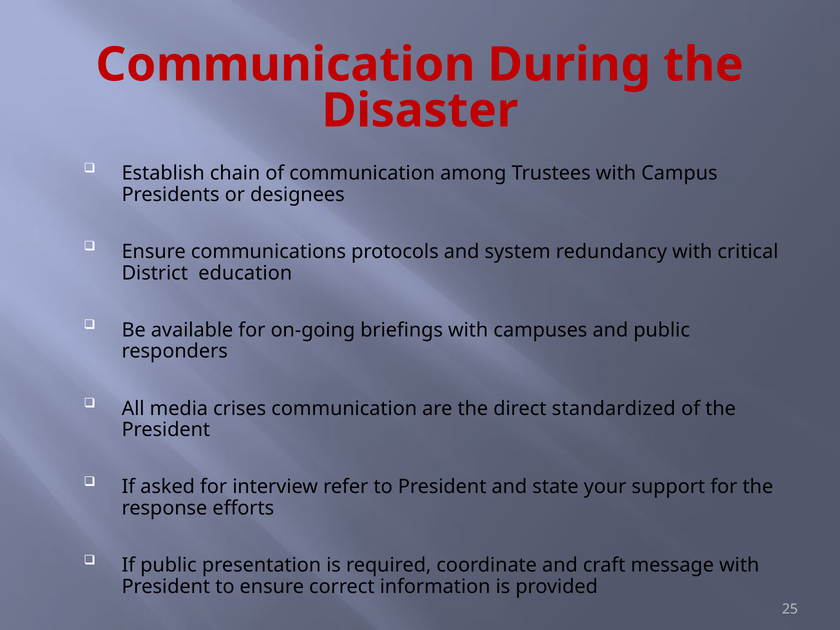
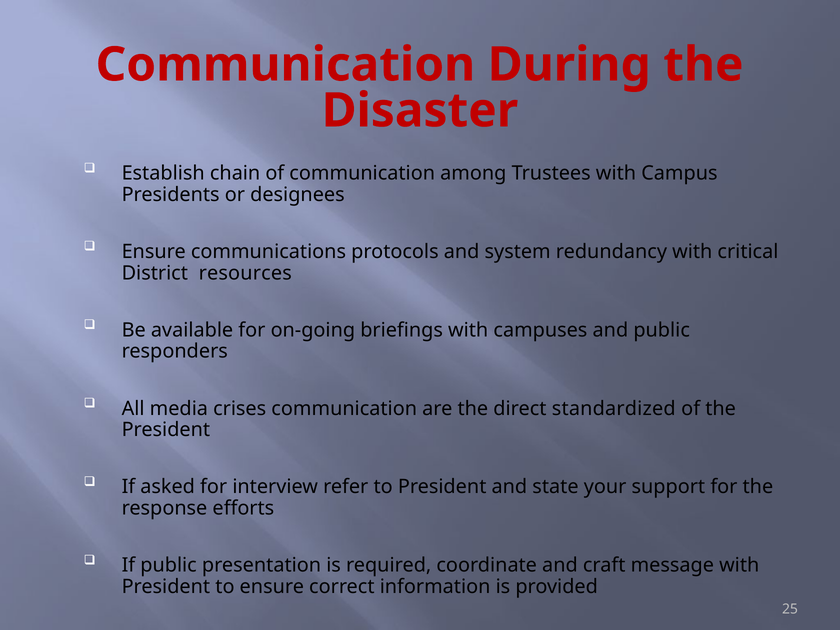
education: education -> resources (245, 273)
